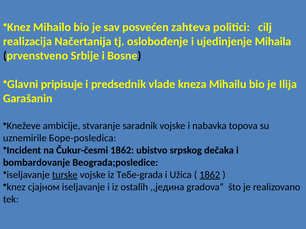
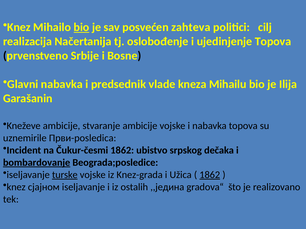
bio underline: none -> present (82, 27)
ujedinjenje Mihaila: Mihaila -> Topova (273, 42)
Glavni pripisuje: pripisuje -> nabavka (62, 84)
stvaranje saradnik: saradnik -> ambicije (140, 126)
Боре-posledica: Боре-posledica -> Први-posledica (83, 138)
bombardovanje underline: none -> present (37, 163)
Тебе-grada: Тебе-grada -> Knez-grada (140, 175)
